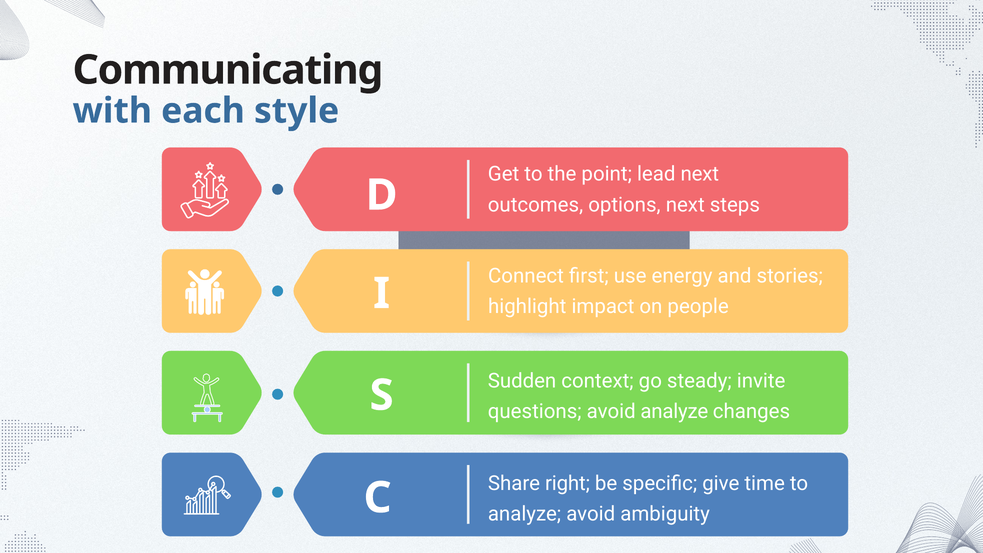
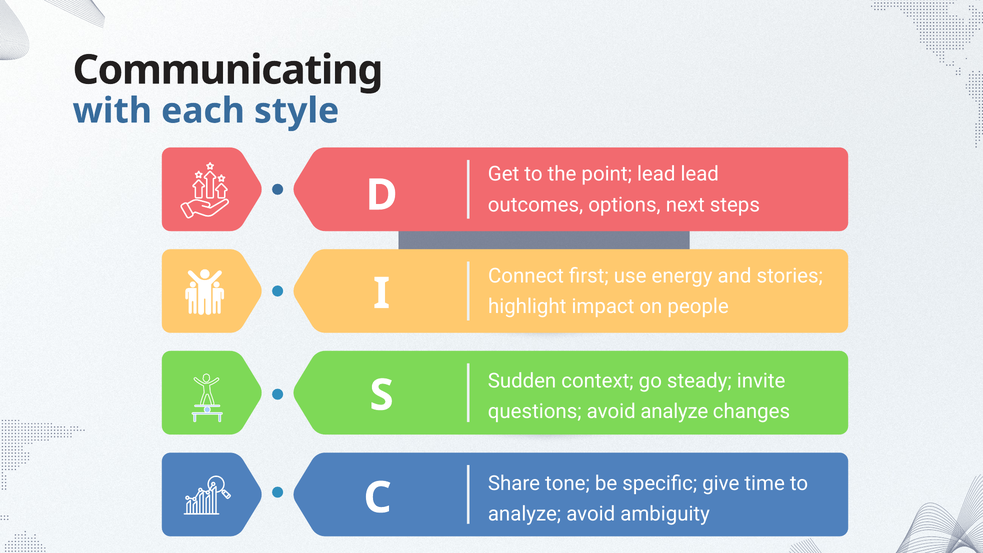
lead next: next -> lead (700, 174)
right: right -> tone (567, 483)
